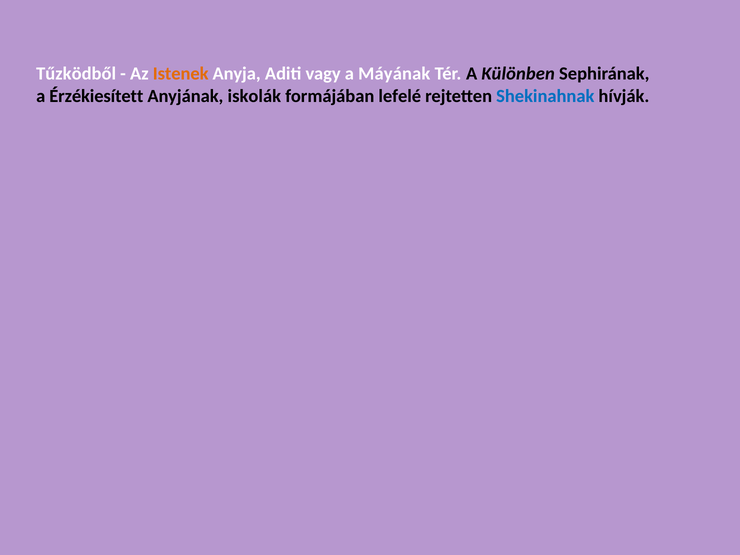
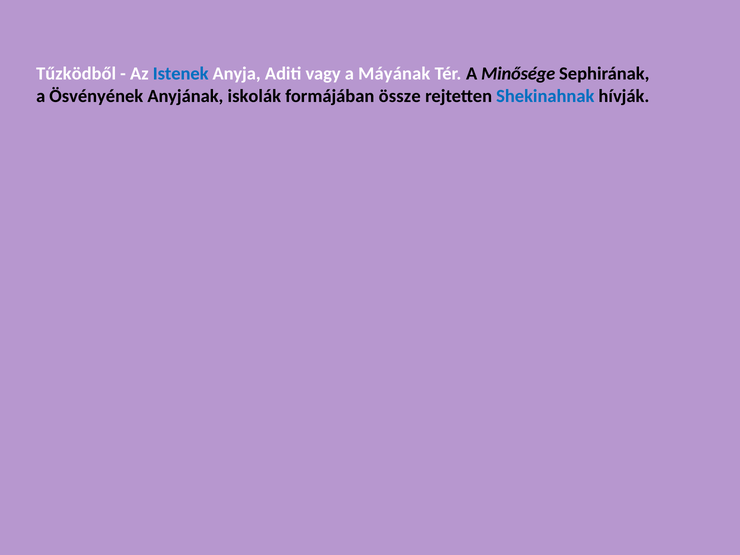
Istenek colour: orange -> blue (181, 74)
Különben: Különben -> Minősége (518, 74)
Érzékiesített: Érzékiesített -> Ösvényének (96, 96)
lefelé: lefelé -> össze (400, 96)
